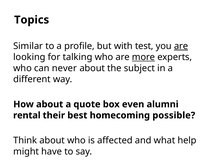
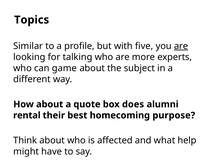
test: test -> five (144, 46)
more underline: present -> none (143, 57)
never: never -> game (64, 68)
even: even -> does (133, 104)
possible: possible -> purpose (174, 115)
